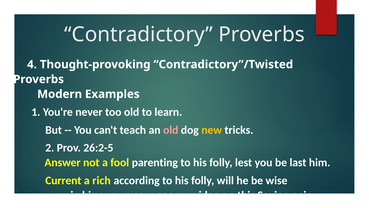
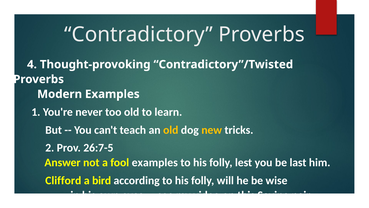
old colour: pink -> yellow (171, 130)
26:2-5: 26:2-5 -> 26:7-5 (98, 148)
fool parenting: parenting -> examples (155, 162)
Current: Current -> Clifford (63, 180)
rich: rich -> bird (102, 180)
